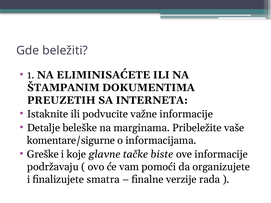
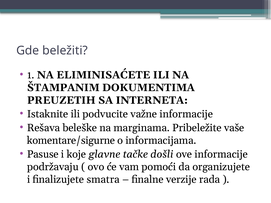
Detalje: Detalje -> Rešava (44, 128)
Greške: Greške -> Pasuse (43, 154)
biste: biste -> došli (162, 154)
